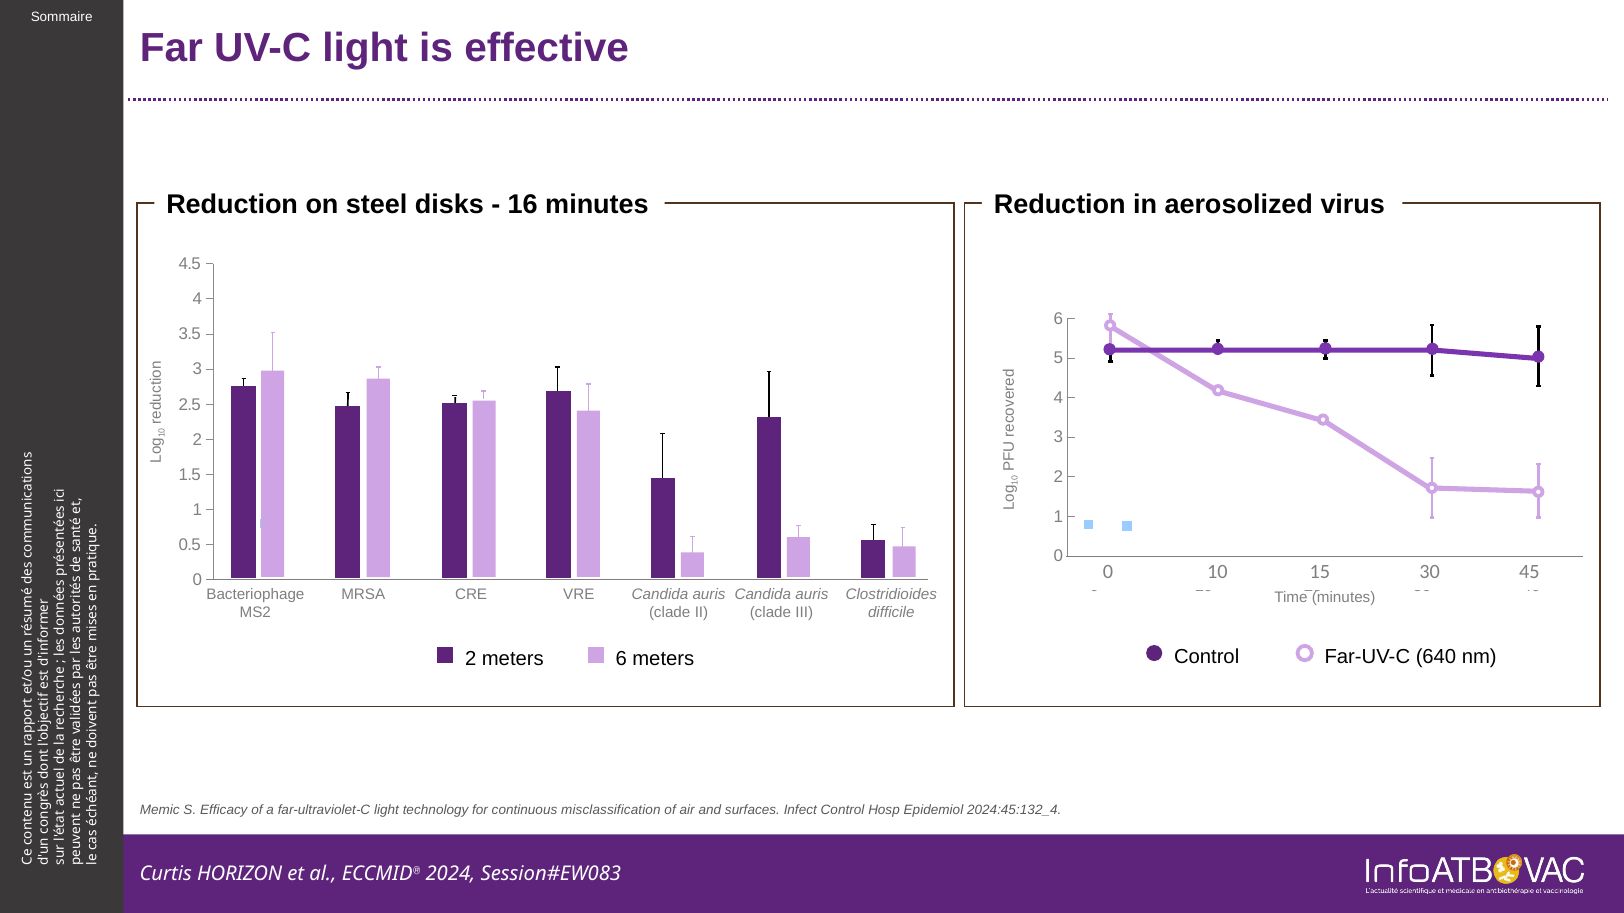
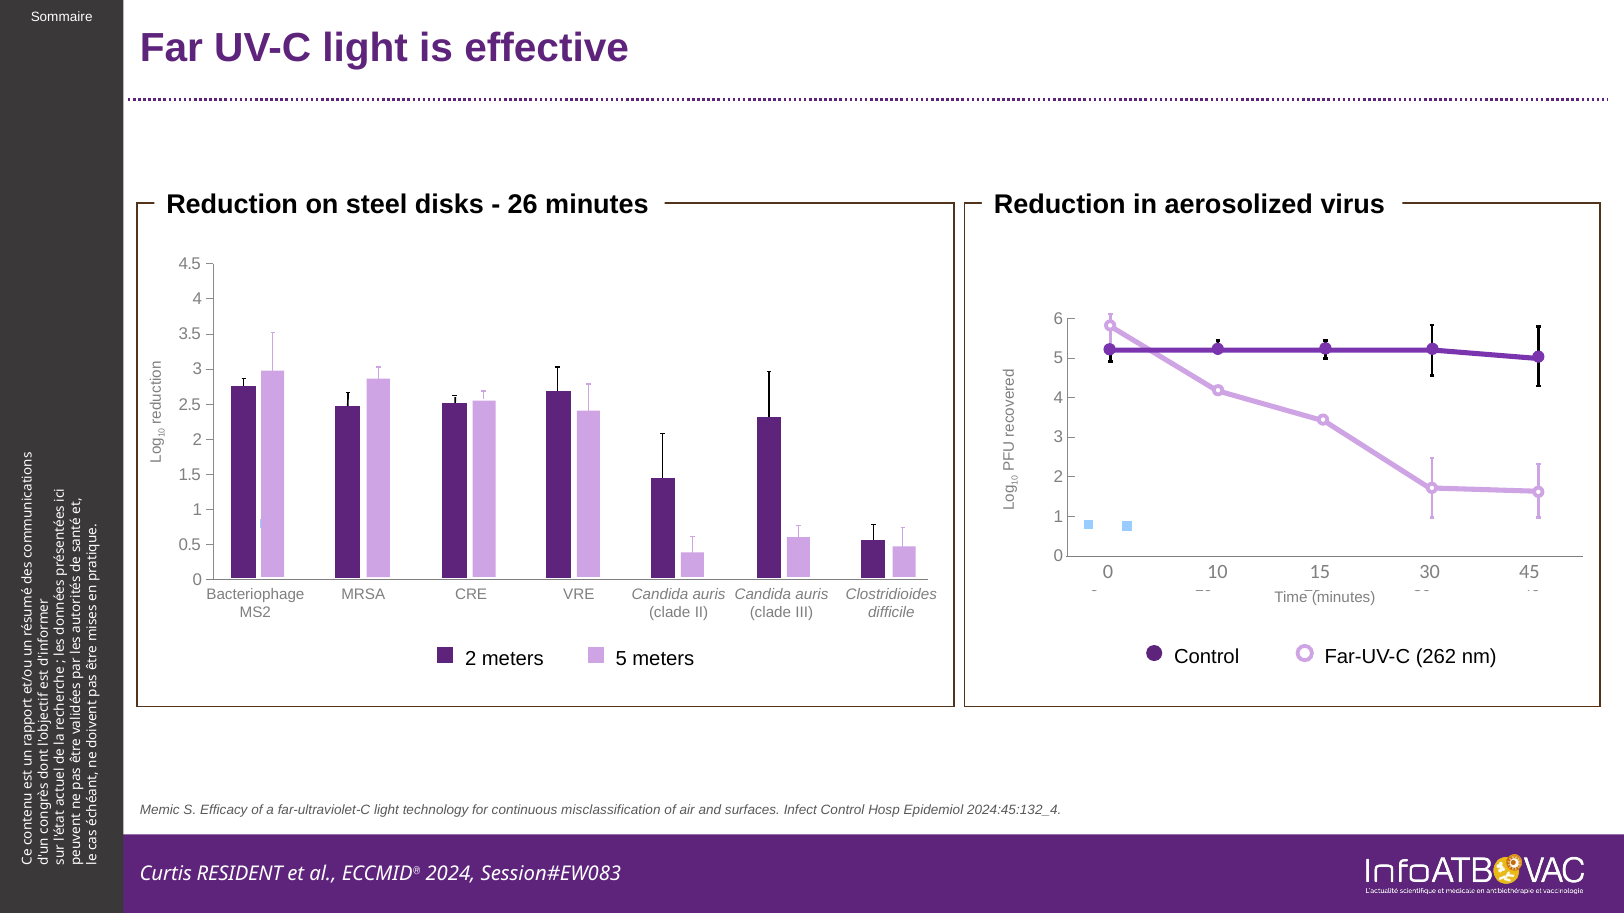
16: 16 -> 26 (523, 205)
meters 6: 6 -> 5 (621, 659)
640: 640 -> 262 (1436, 657)
HORIZON: HORIZON -> RESIDENT (240, 874)
